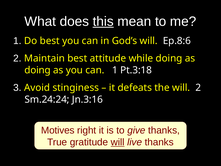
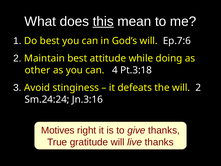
Ep.8:6: Ep.8:6 -> Ep.7:6 (177, 41)
doing: doing -> other (37, 70)
can 1: 1 -> 4 (115, 70)
will underline: present -> none (118, 142)
